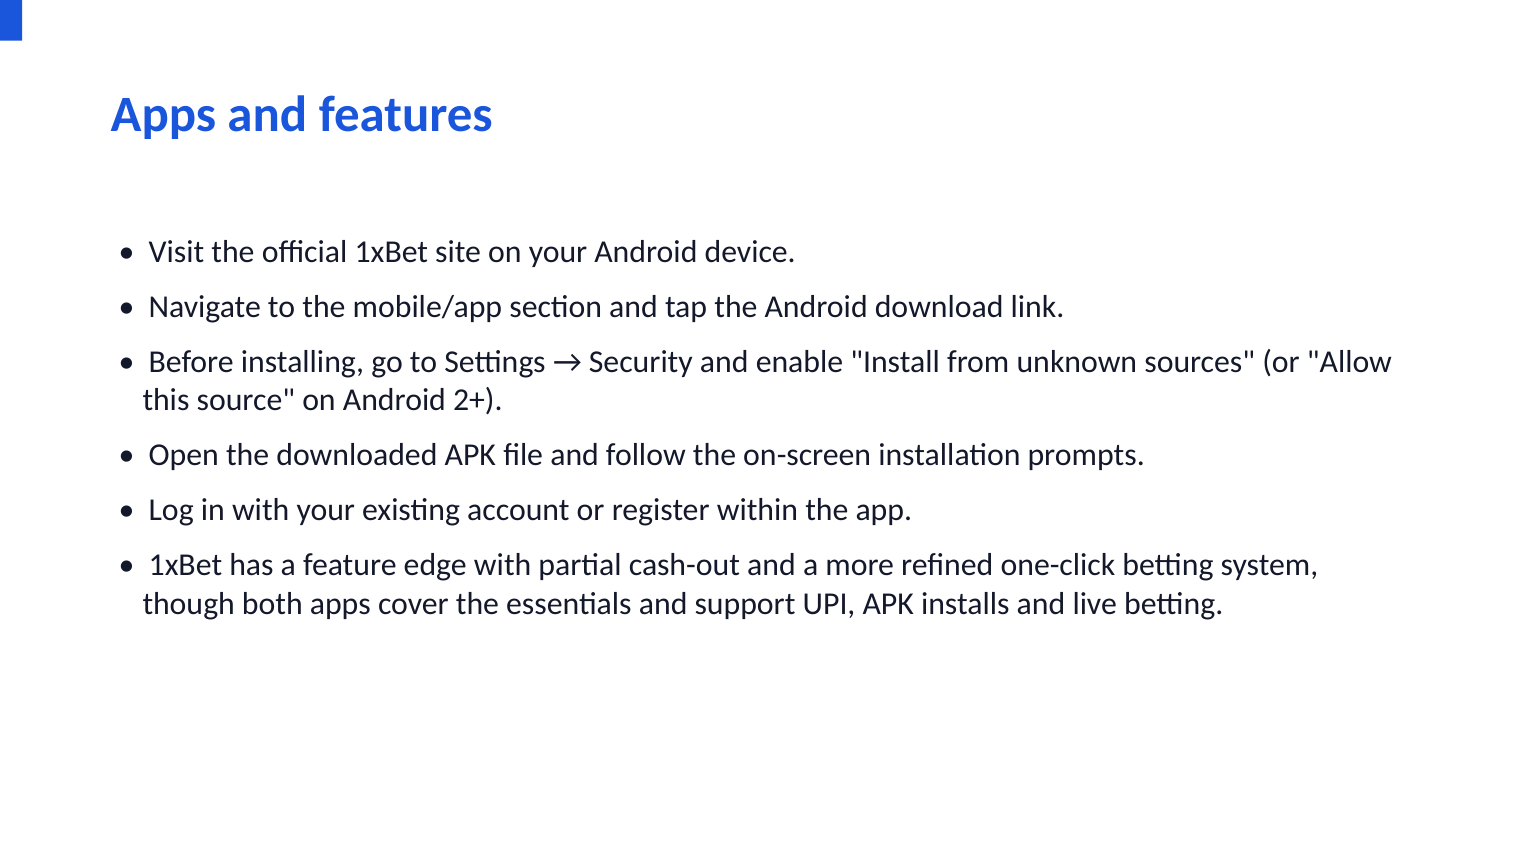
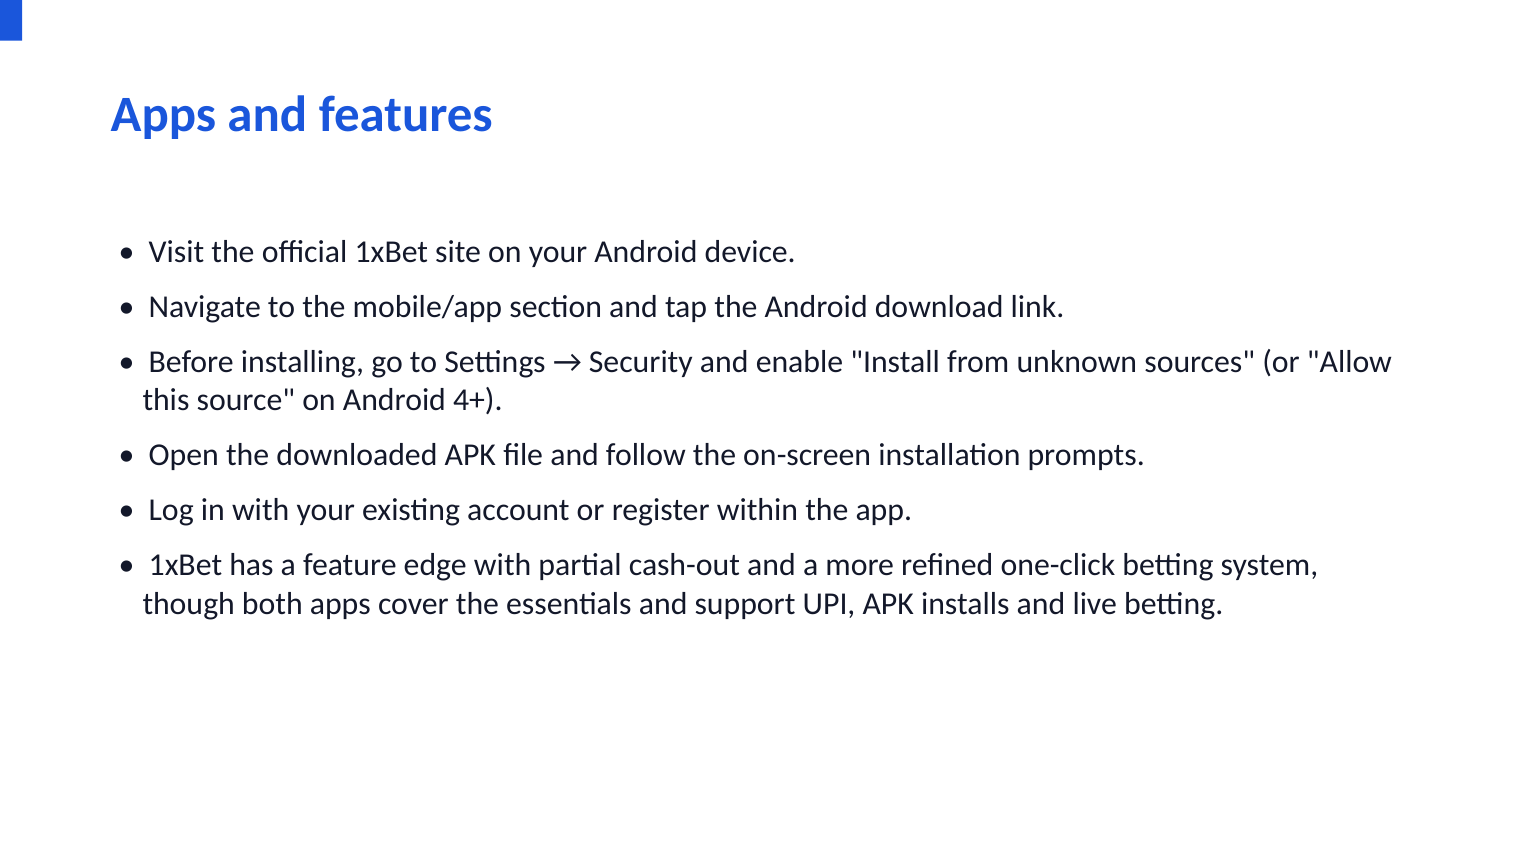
2+: 2+ -> 4+ (478, 400)
